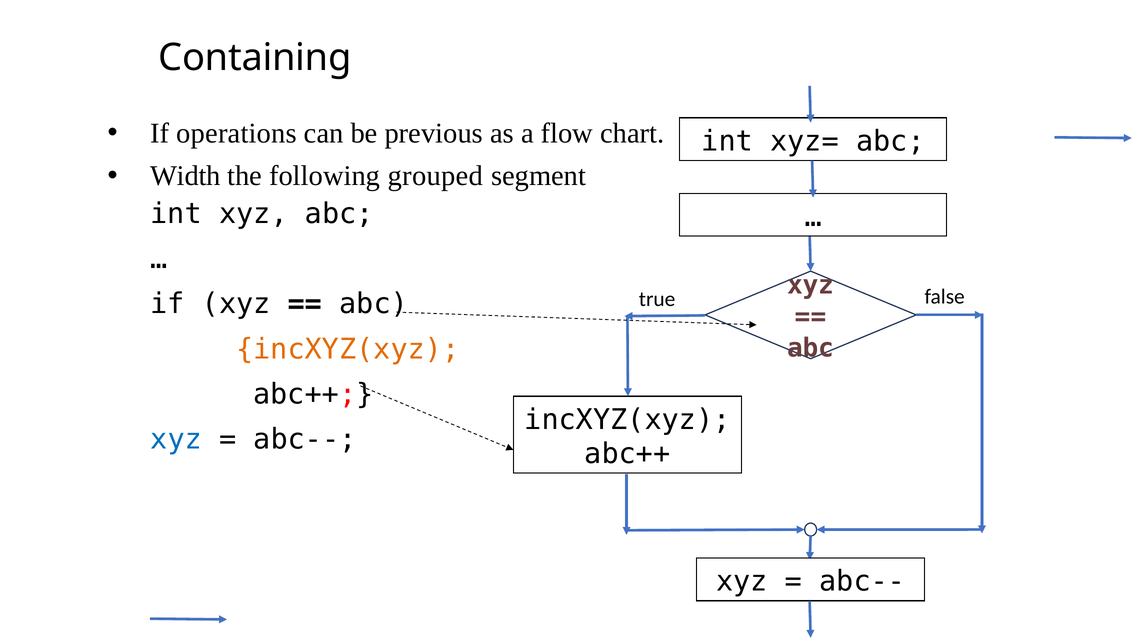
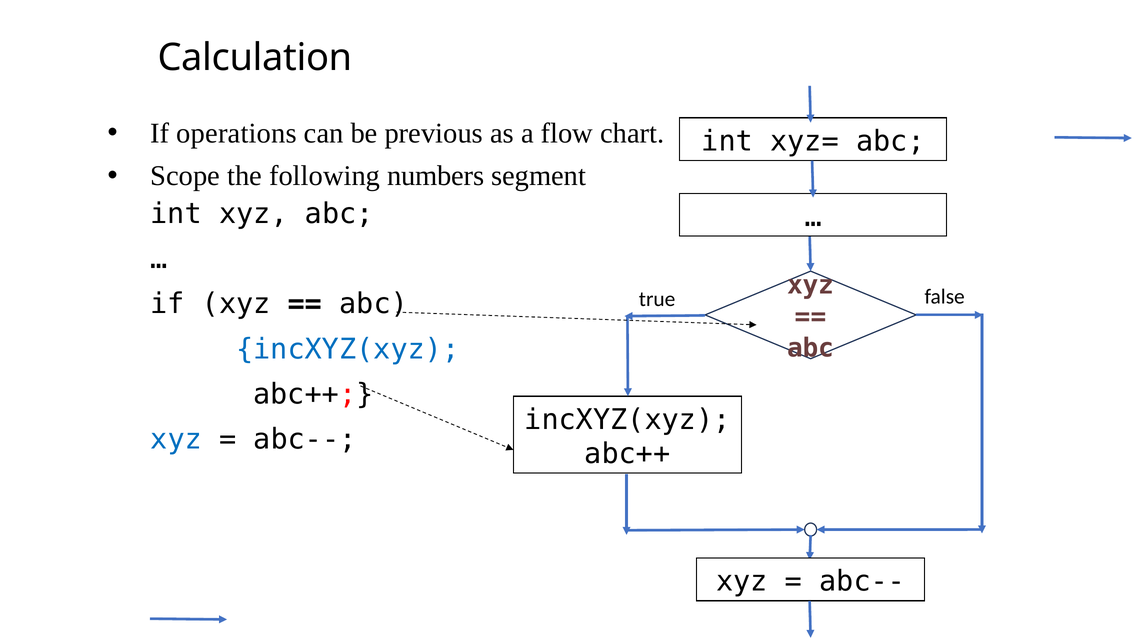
Containing: Containing -> Calculation (255, 58)
Width: Width -> Scope (185, 176)
grouped: grouped -> numbers (436, 176)
incXYZ(xyz colour: orange -> blue (348, 349)
